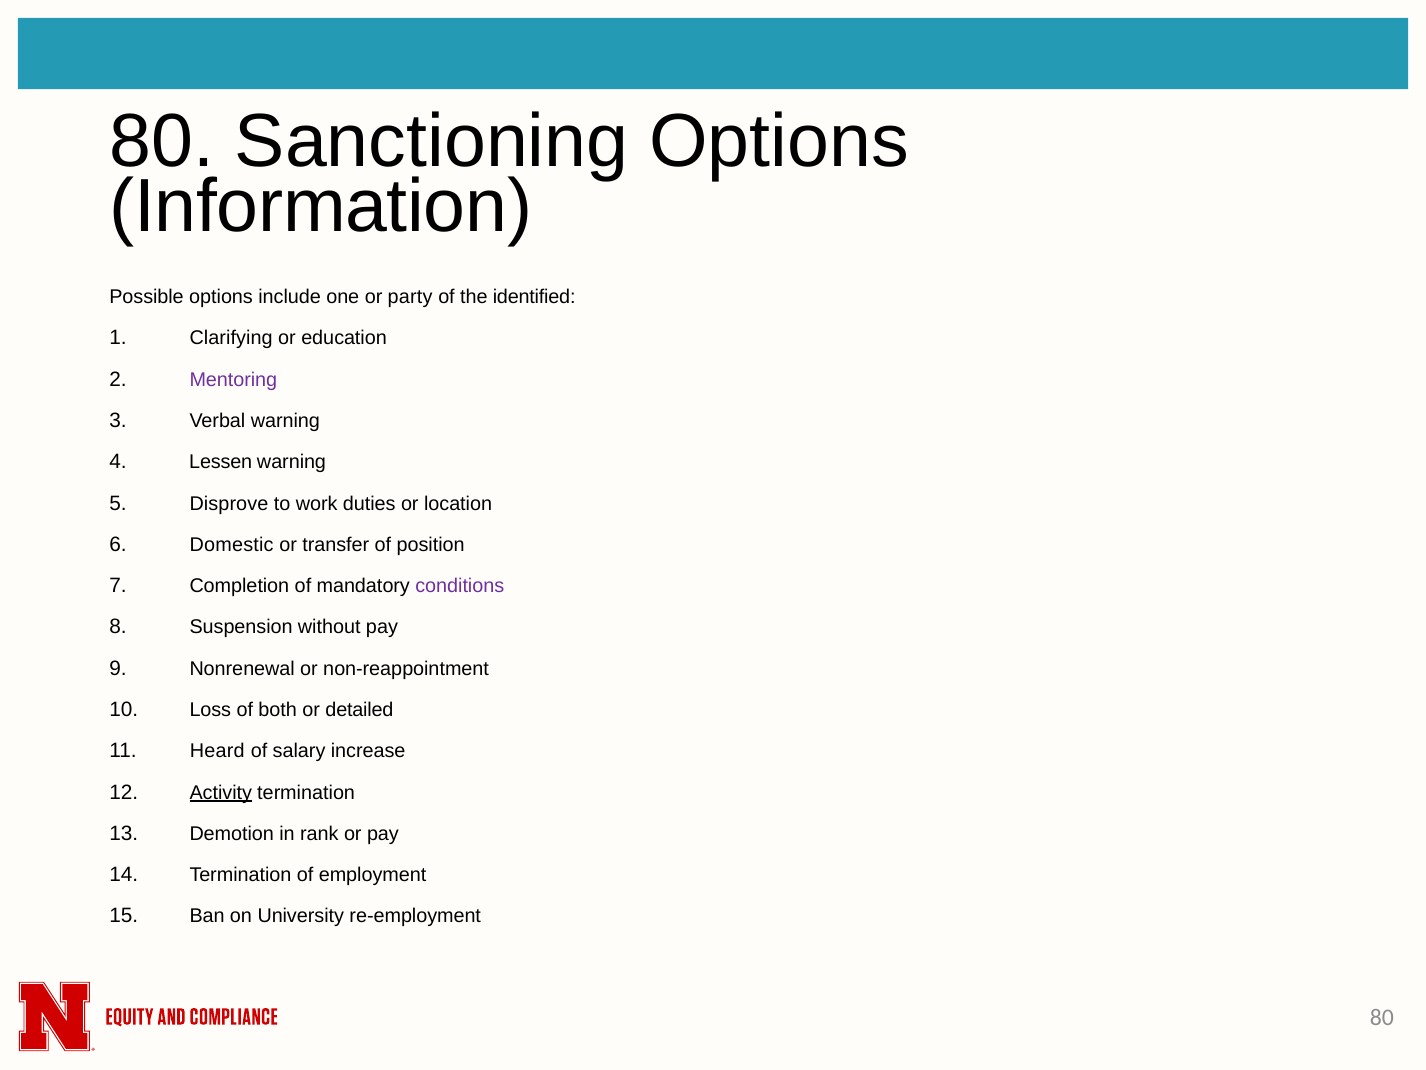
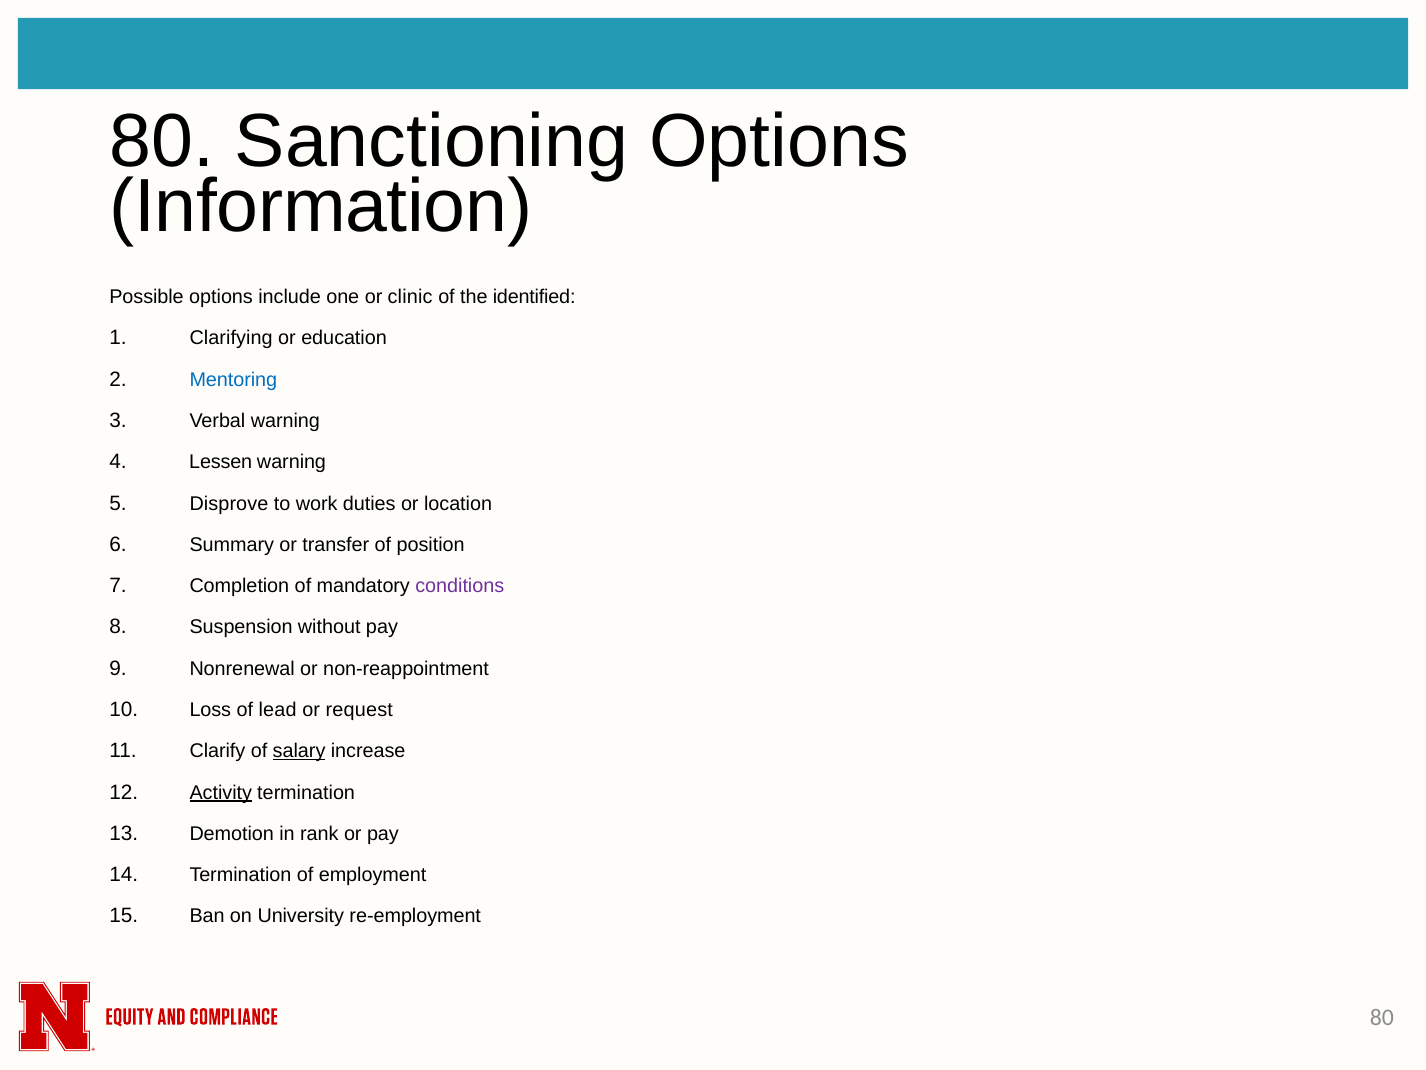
party: party -> clinic (410, 297)
Mentoring colour: purple -> blue (233, 379)
Domestic: Domestic -> Summary (232, 545)
both: both -> lead (278, 710)
detailed: detailed -> request (359, 710)
Heard: Heard -> Clarify (217, 751)
salary underline: none -> present (299, 751)
